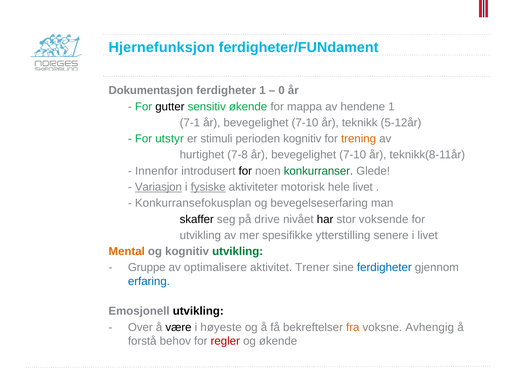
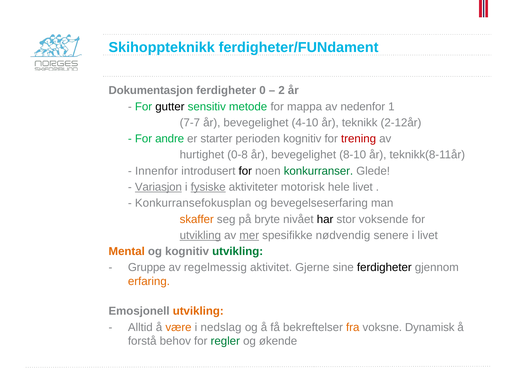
Hjernefunksjon: Hjernefunksjon -> Skihoppteknikk (162, 47)
ferdigheter 1: 1 -> 0 (262, 90)
0: 0 -> 2 (282, 90)
sensitiv økende: økende -> metode (248, 107)
hendene: hendene -> nedenfor (363, 107)
7-1: 7-1 -> 7-7 (190, 123)
7-10: 7-10 -> 4-10 (305, 123)
5-12år: 5-12år -> 2-12år (401, 123)
utstyr: utstyr -> andre (170, 139)
stimuli: stimuli -> starter (216, 139)
trening colour: orange -> red (359, 139)
7-8: 7-8 -> 0-8 (238, 155)
7-10: 7-10 -> 8-10 (353, 155)
skaffer colour: black -> orange (197, 219)
drive: drive -> bryte (267, 219)
utvikling underline: none -> present (200, 235)
mer underline: none -> present (249, 235)
ytterstilling: ytterstilling -> nødvendig (343, 235)
optimalisere: optimalisere -> regelmessig (215, 267)
Trener: Trener -> Gjerne (312, 267)
ferdigheter colour: blue -> black (384, 267)
erfaring colour: blue -> orange (149, 281)
utvikling colour: black -> orange (198, 311)
Over: Over -> Alltid (140, 327)
være colour: black -> orange (178, 327)
høyeste: høyeste -> nedslag (221, 327)
Avhengig: Avhengig -> Dynamisk (430, 327)
regler colour: red -> green (225, 341)
